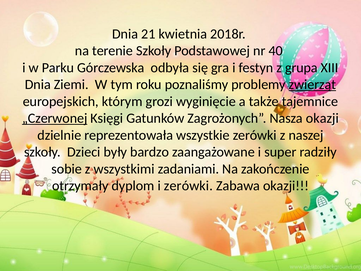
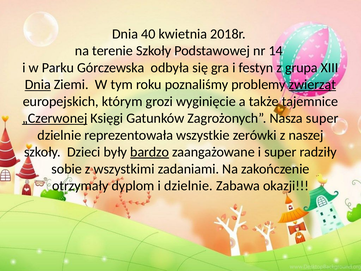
21: 21 -> 40 (148, 34)
40: 40 -> 14 (276, 51)
Dnia underline: none -> present (38, 84)
Nasza okazji: okazji -> super (322, 118)
bardzo underline: none -> present (150, 152)
i zerówki: zerówki -> dzielnie (188, 186)
